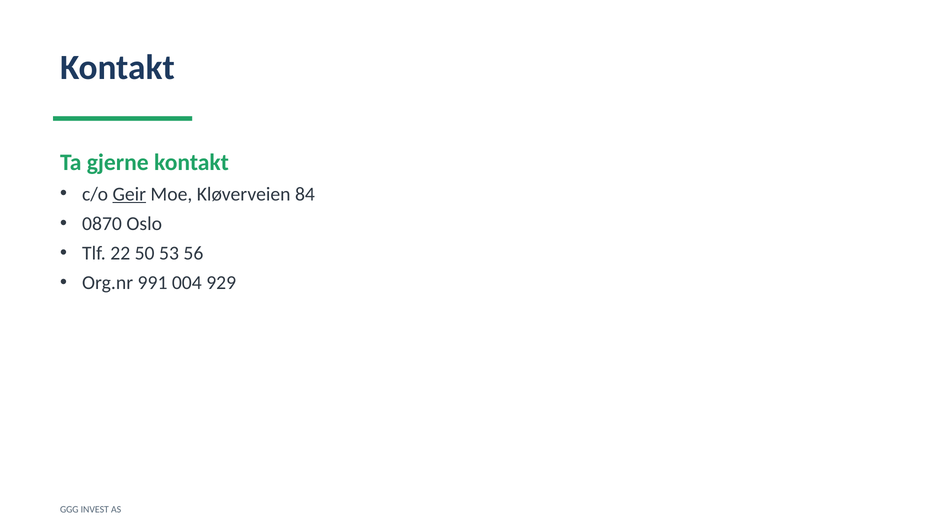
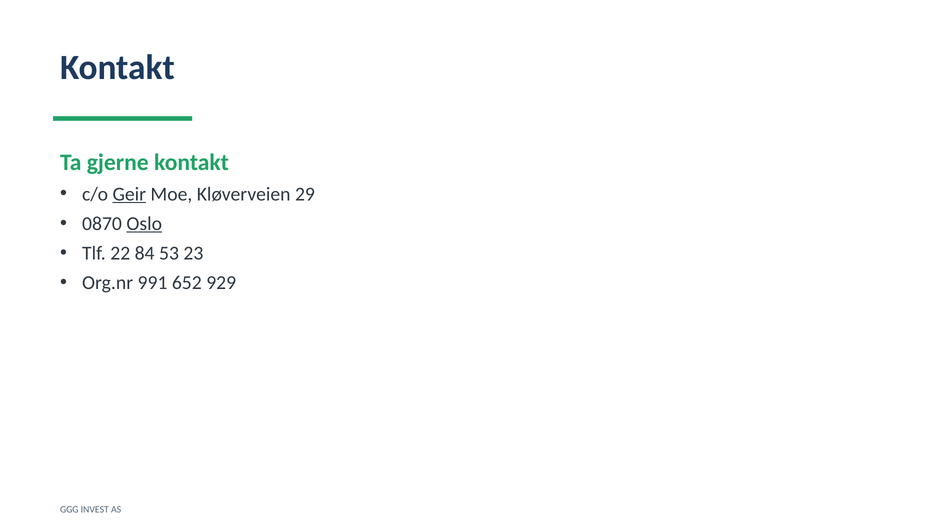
84: 84 -> 29 (305, 194)
Oslo underline: none -> present (144, 223)
50: 50 -> 84 (145, 253)
56: 56 -> 23 (193, 253)
004: 004 -> 652 (187, 282)
